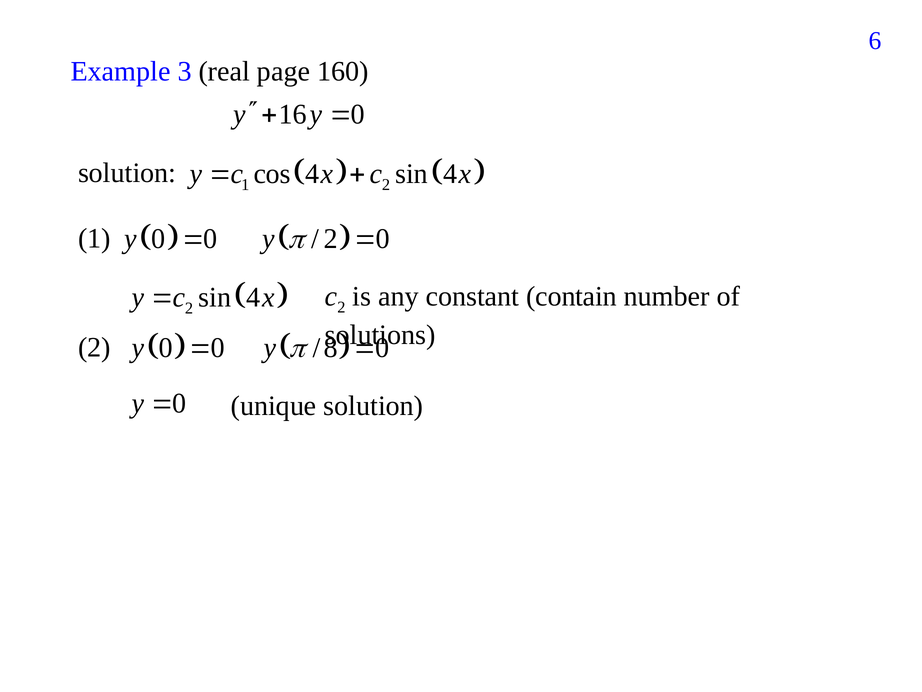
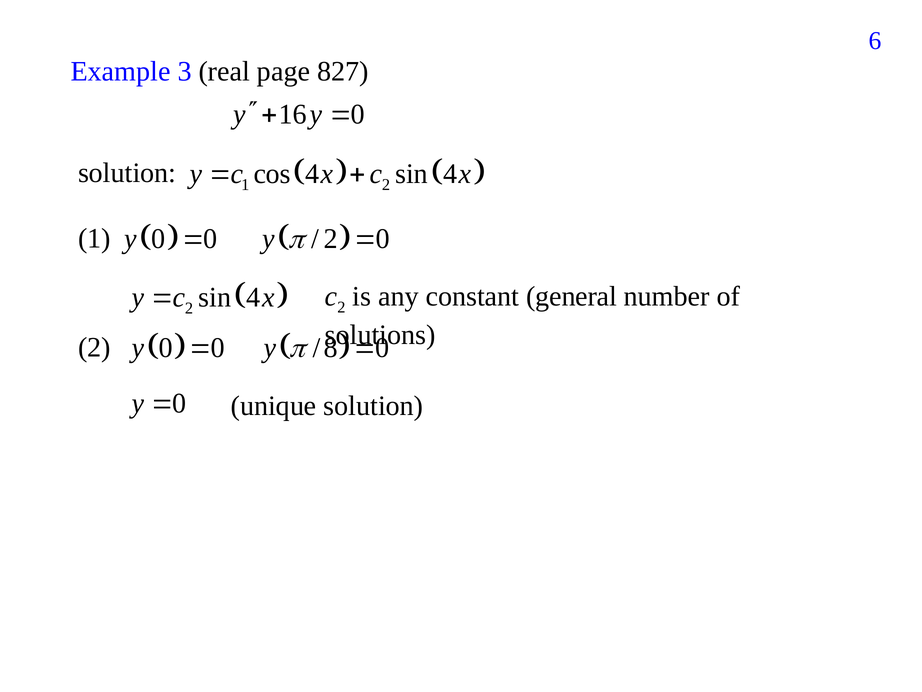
160: 160 -> 827 (343, 71)
contain: contain -> general (572, 296)
